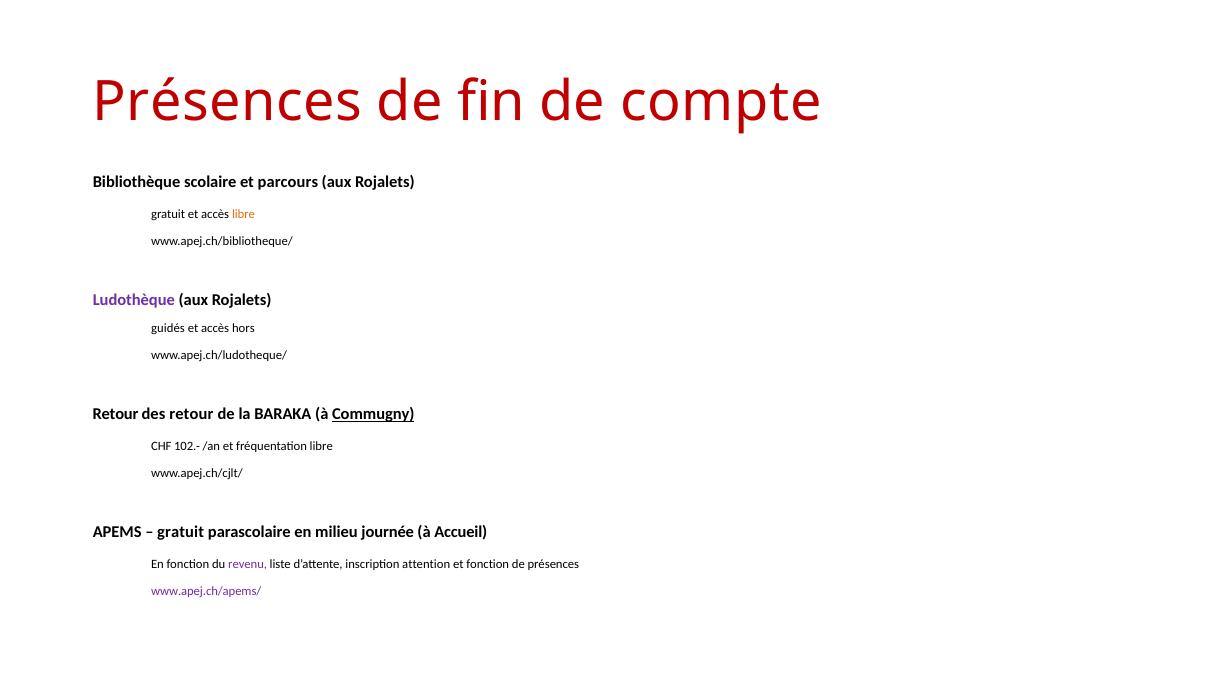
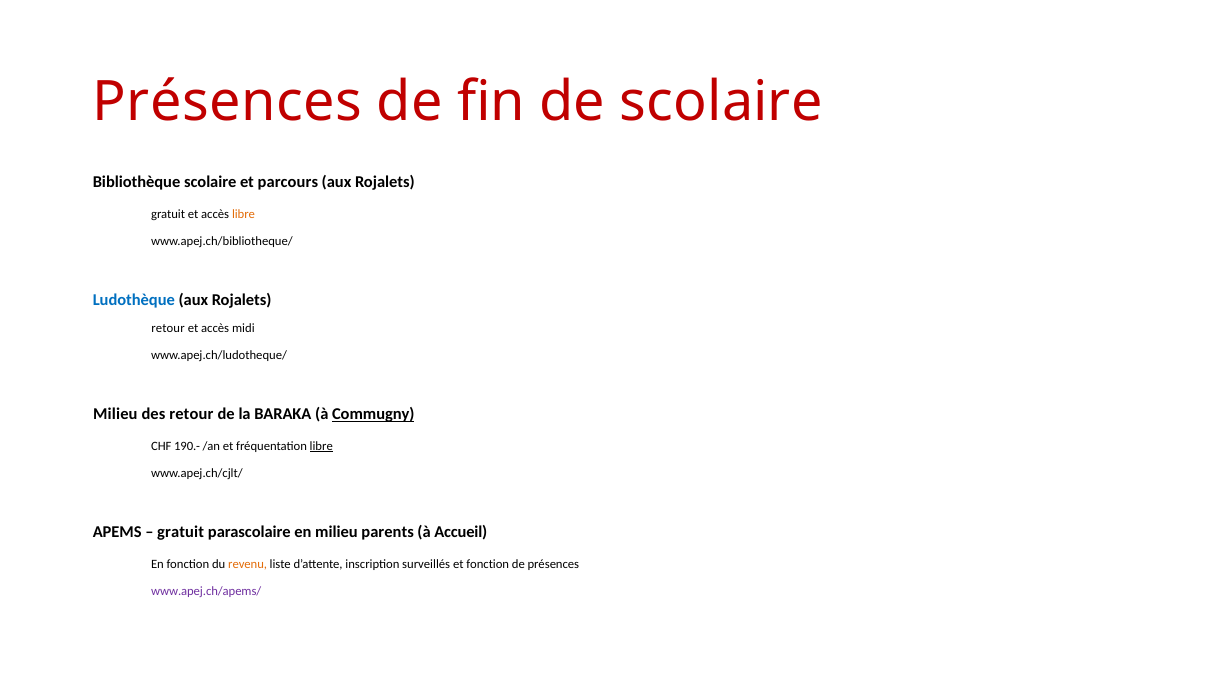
de compte: compte -> scolaire (721, 102)
Ludothèque colour: purple -> blue (134, 300)
guidés: guidés -> retour (168, 328)
hors: hors -> midi (243, 328)
Retour: Retour -> Milieu (115, 414)
102.-: 102.- -> 190.- (187, 446)
libre underline: none -> present (321, 446)
journée: journée -> parents (388, 532)
revenu colour: purple -> orange (248, 564)
attention: attention -> surveillés (426, 564)
